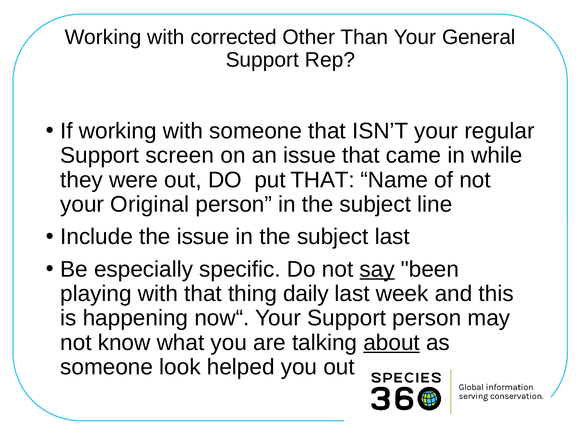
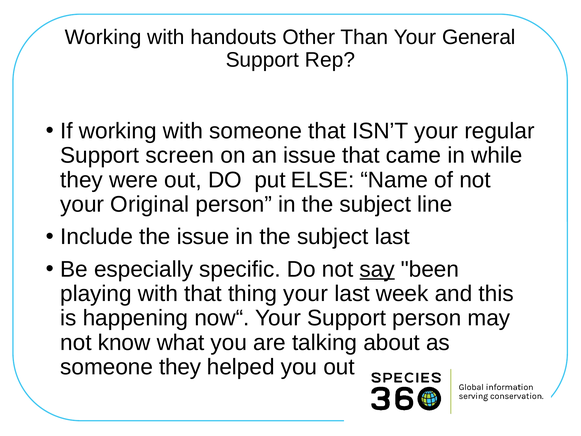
corrected: corrected -> handouts (234, 37)
put THAT: THAT -> ELSE (323, 180)
thing daily: daily -> your (306, 294)
about underline: present -> none (392, 342)
someone look: look -> they (180, 367)
